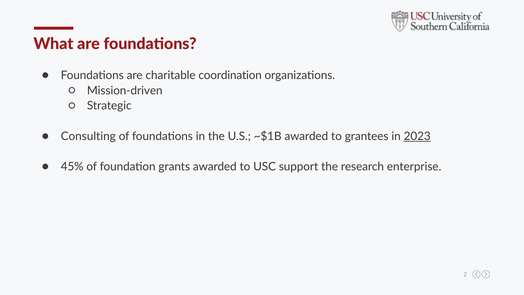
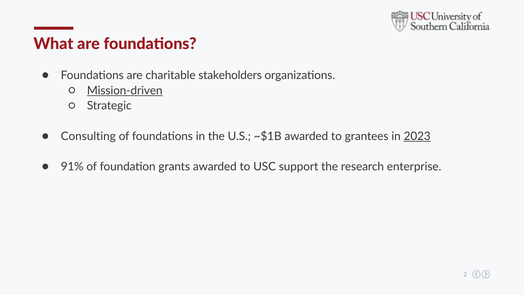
coordination: coordination -> stakeholders (230, 75)
Mission-driven underline: none -> present (125, 90)
45%: 45% -> 91% (72, 167)
